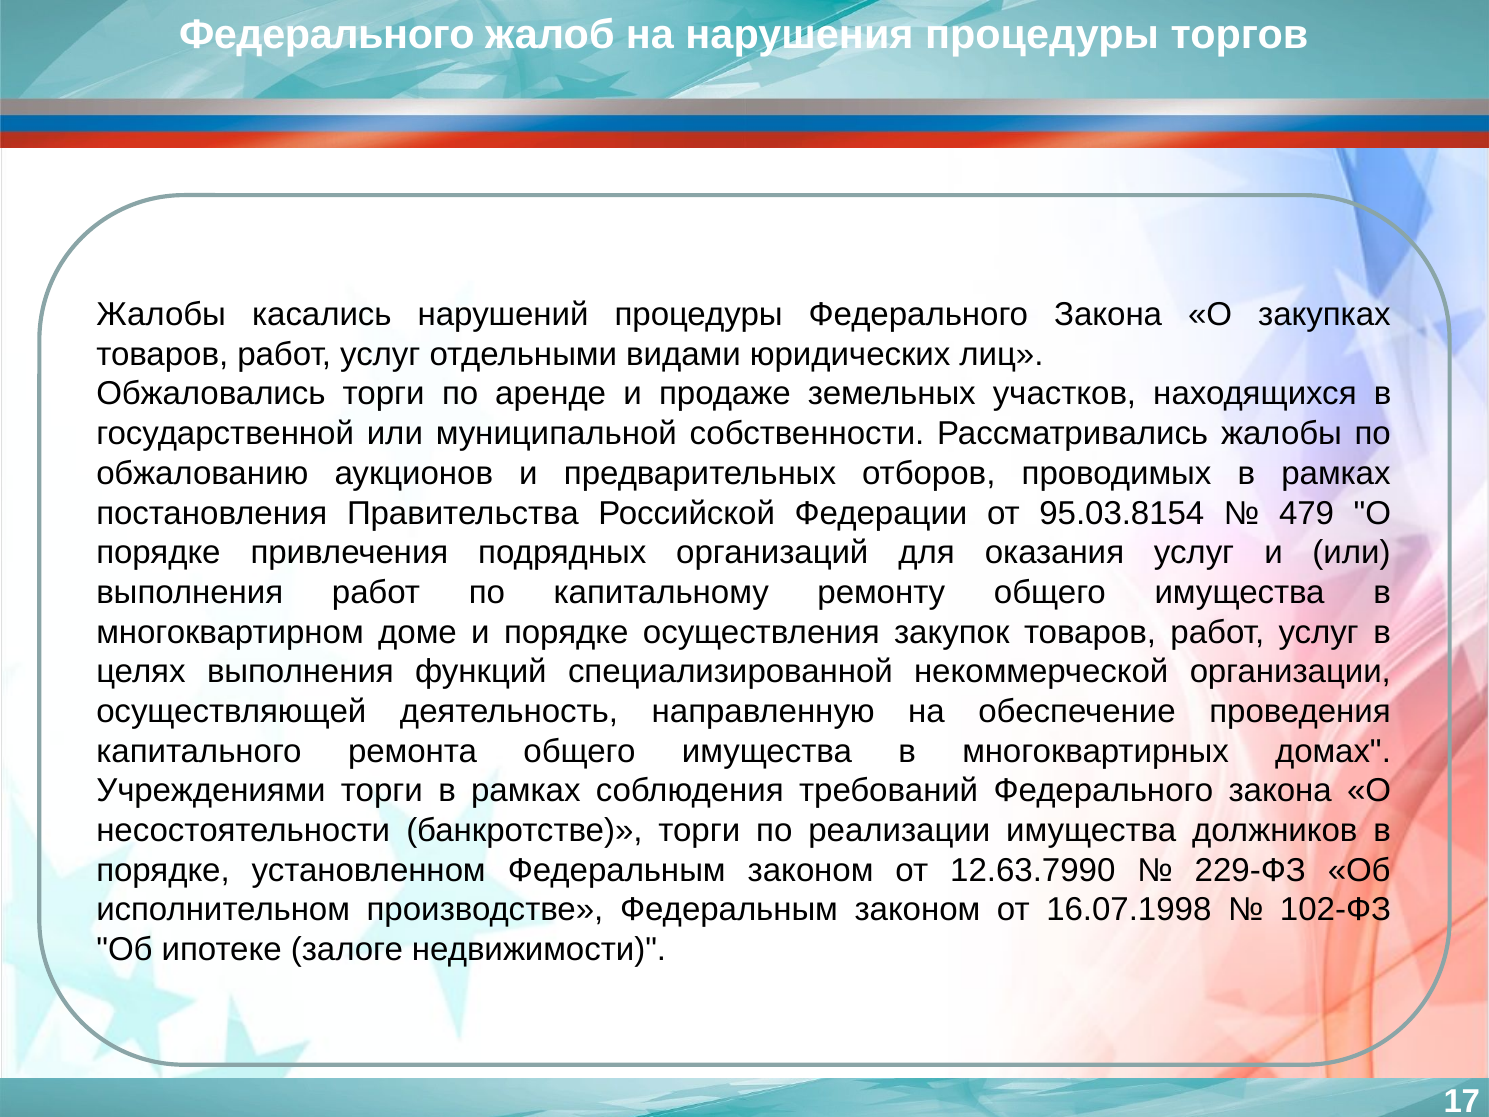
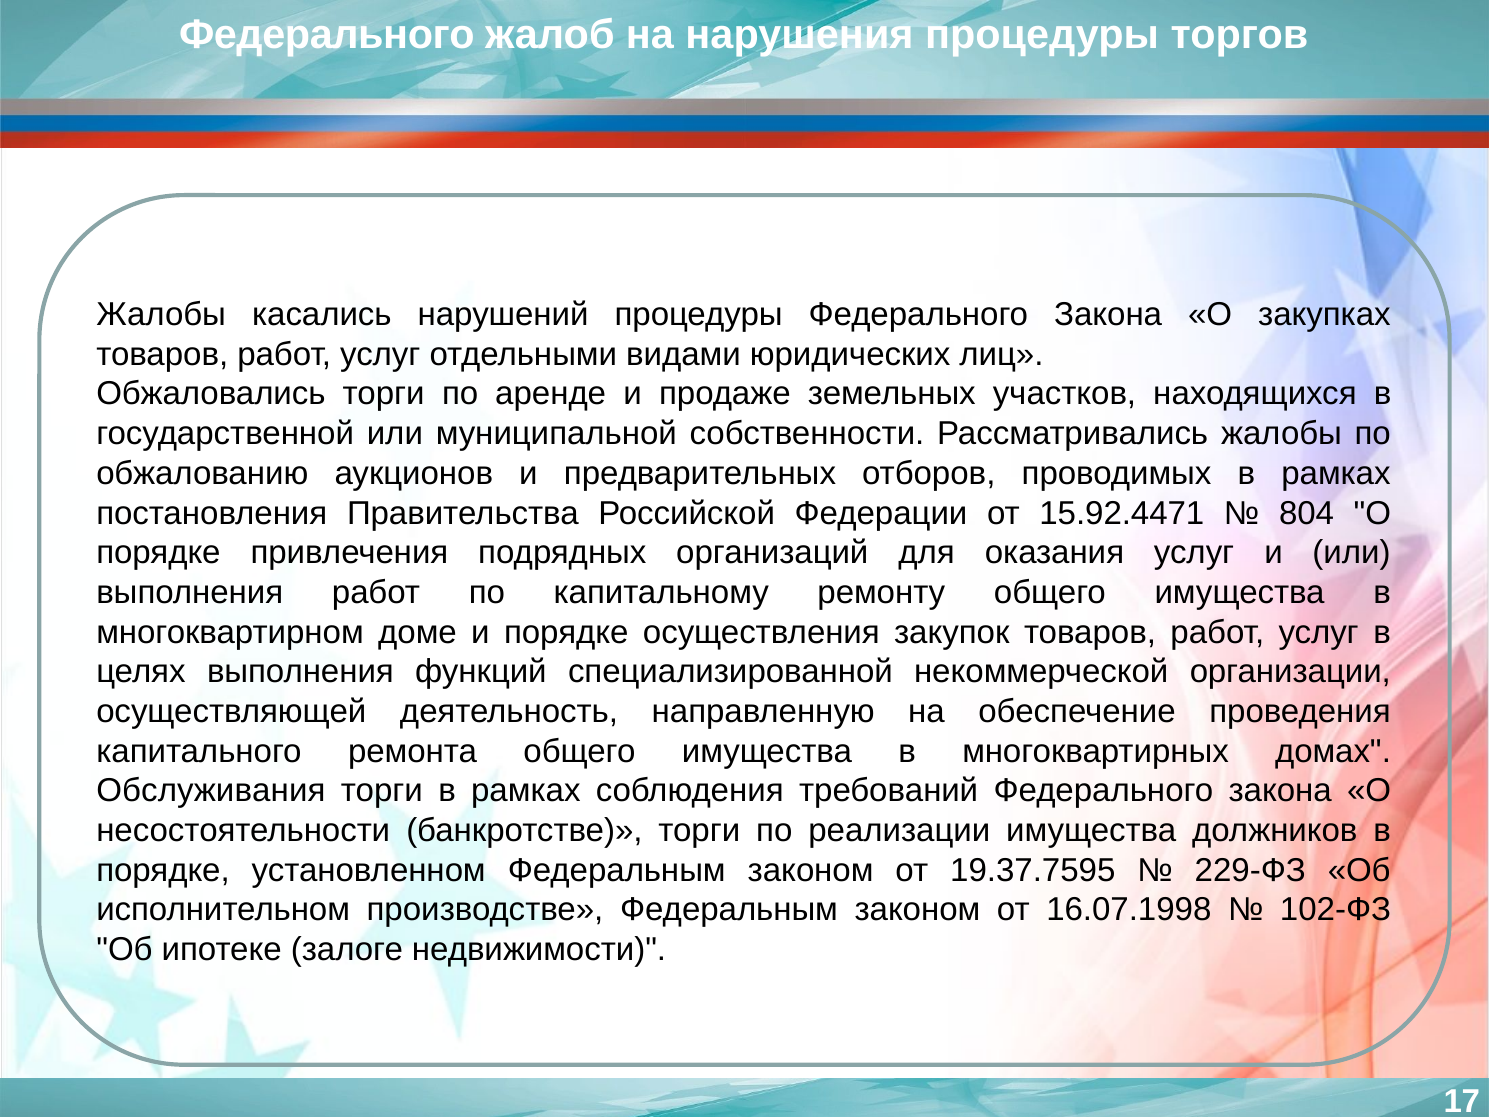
95.03.8154: 95.03.8154 -> 15.92.4471 (1122, 513)
479: 479 -> 804 (1307, 513)
Учреждениями: Учреждениями -> Обслуживания (211, 791)
12.63.7990: 12.63.7990 -> 19.37.7595 (1033, 870)
